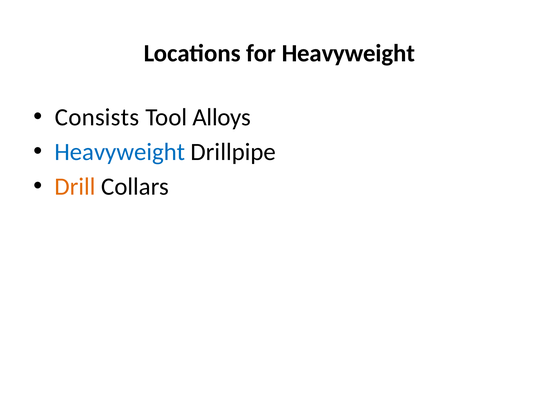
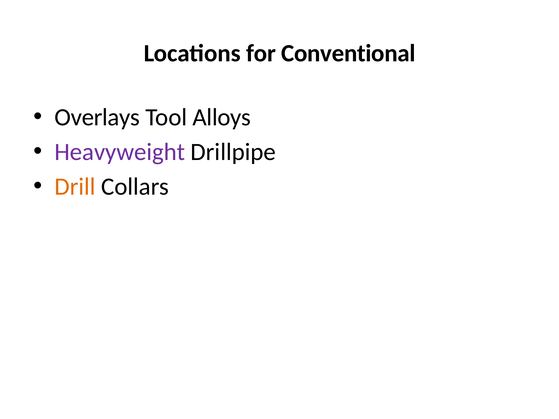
for Heavyweight: Heavyweight -> Conventional (348, 53)
Consists: Consists -> Overlays (97, 117)
Heavyweight colour: blue -> purple (120, 152)
